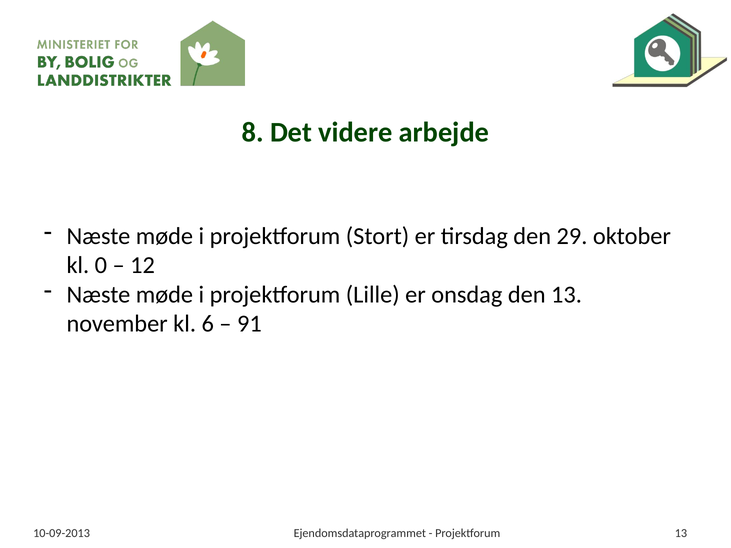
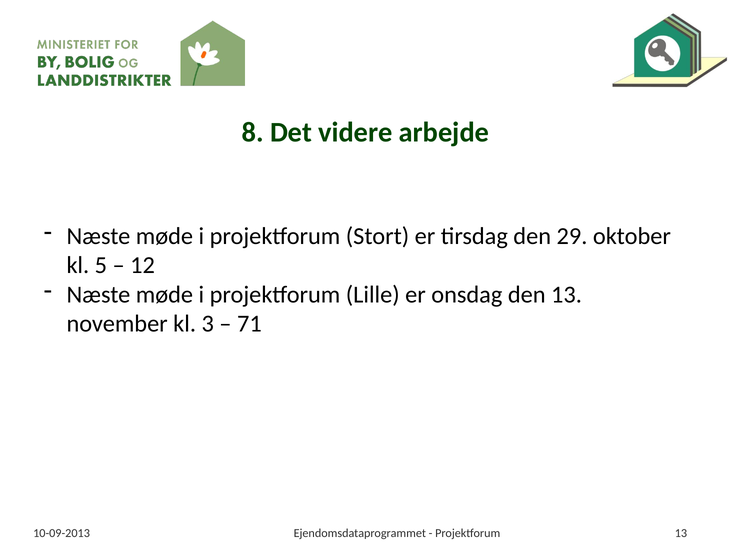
0: 0 -> 5 (101, 265)
6: 6 -> 3 (208, 324)
91: 91 -> 71 (249, 324)
